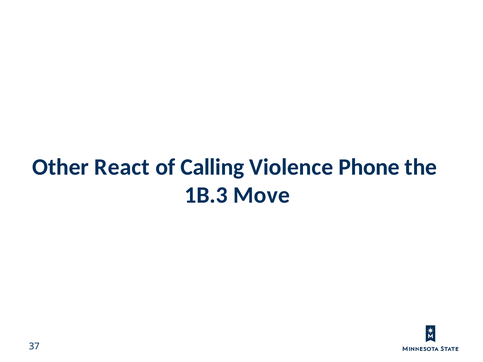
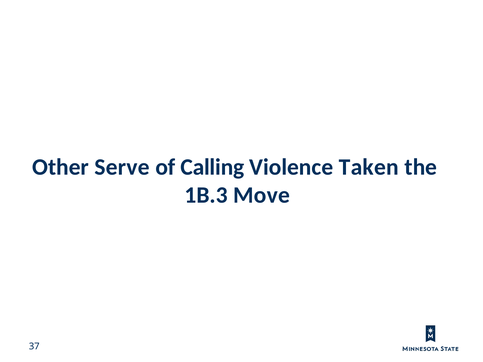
React: React -> Serve (122, 167)
Phone: Phone -> Taken (369, 167)
